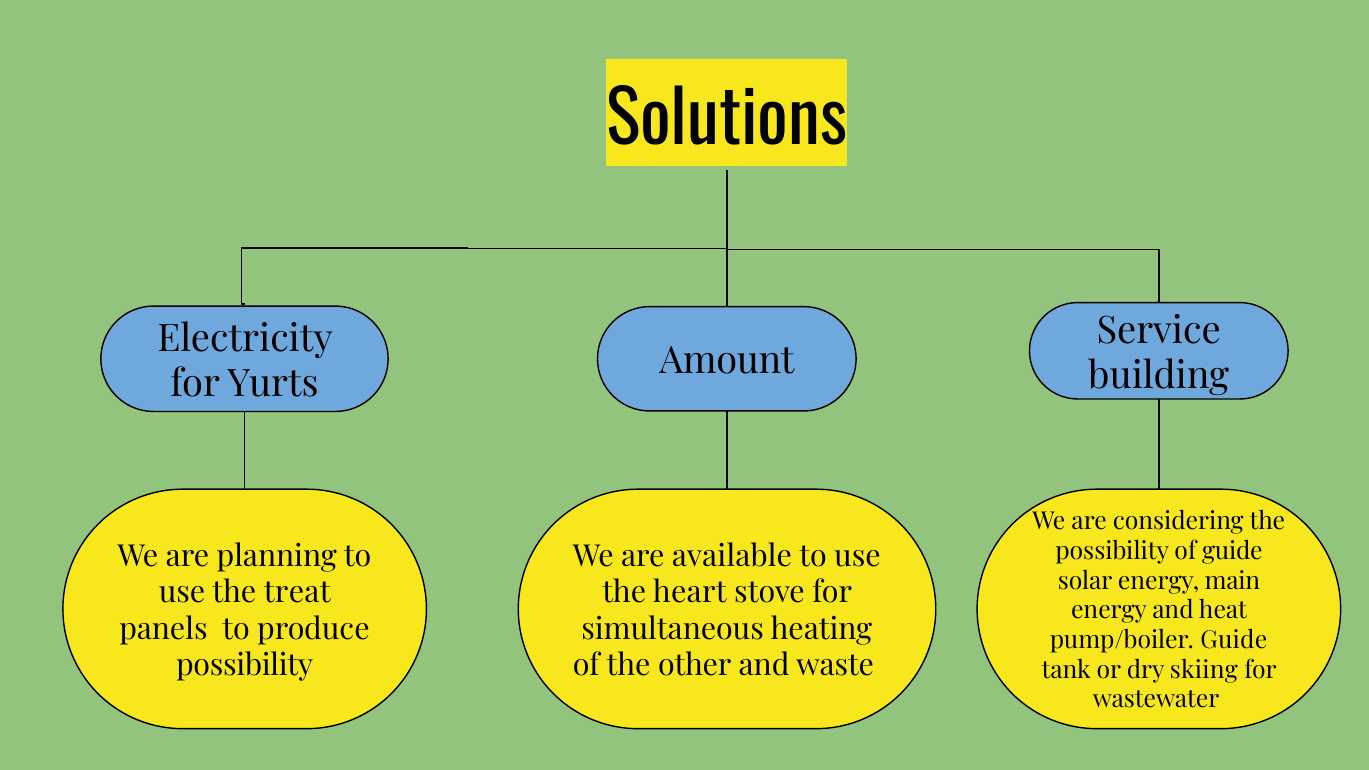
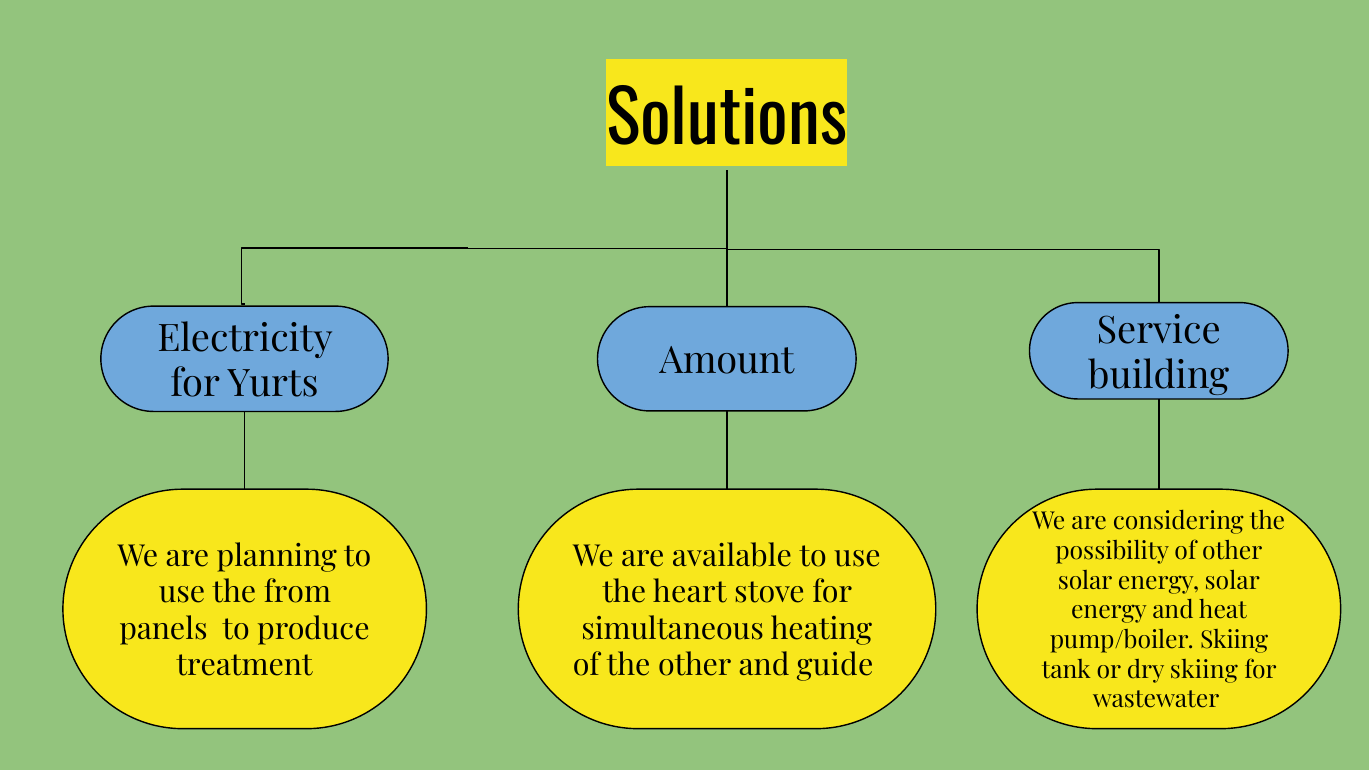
of guide: guide -> other (1232, 551)
energy main: main -> solar (1232, 581)
treat: treat -> from (297, 593)
pump/boiler Guide: Guide -> Skiing (1234, 640)
possibility: possibility -> treatment (245, 666)
waste: waste -> guide (835, 666)
